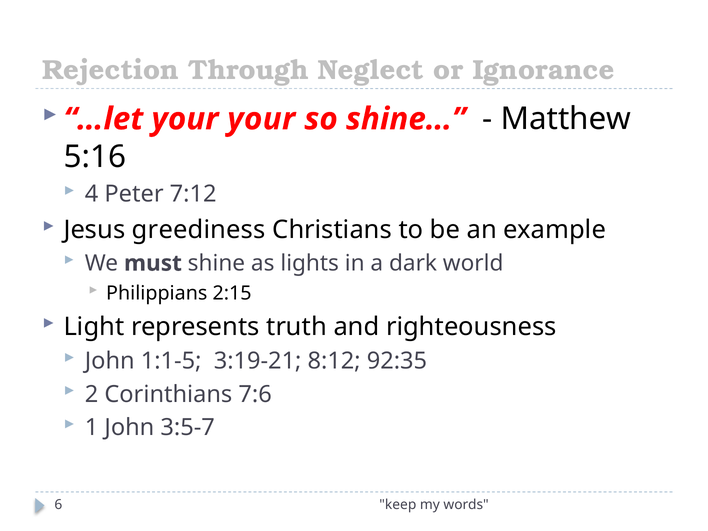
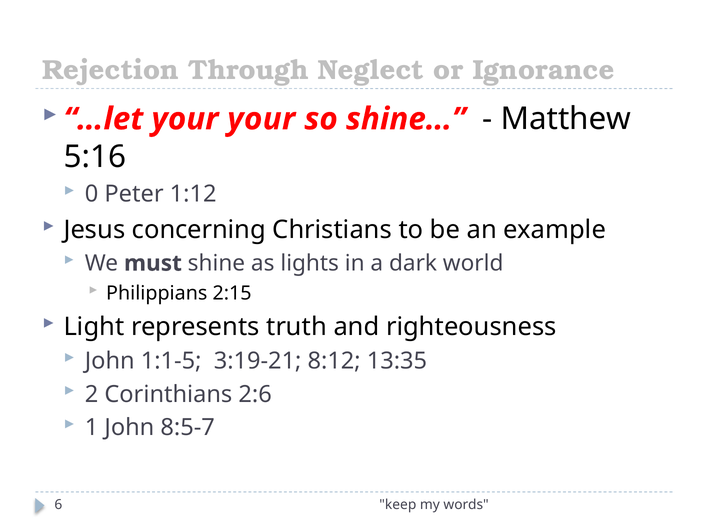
4: 4 -> 0 (92, 194)
7:12: 7:12 -> 1:12 (193, 194)
greediness: greediness -> concerning (199, 230)
92:35: 92:35 -> 13:35 (397, 361)
7:6: 7:6 -> 2:6 (255, 394)
3:5-7: 3:5-7 -> 8:5-7 (188, 428)
